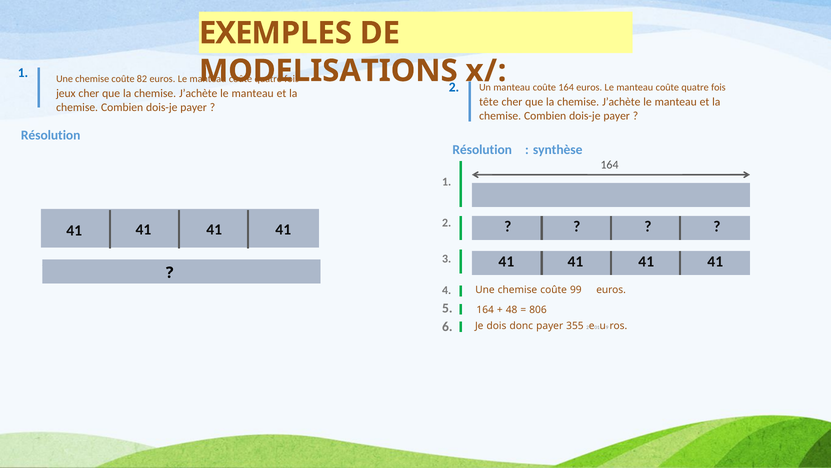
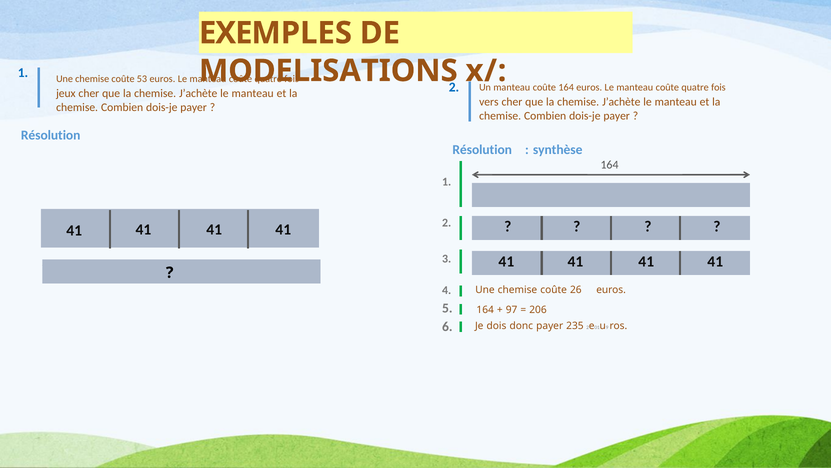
82: 82 -> 53 (142, 79)
tête: tête -> vers (489, 102)
99: 99 -> 26 (576, 290)
48: 48 -> 97 (512, 310)
806: 806 -> 206 (538, 310)
355: 355 -> 235 (575, 325)
